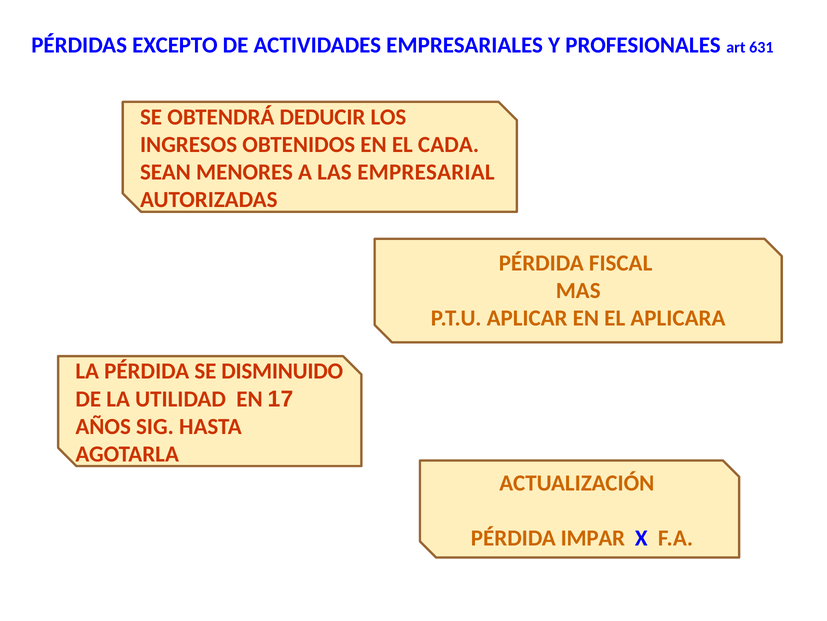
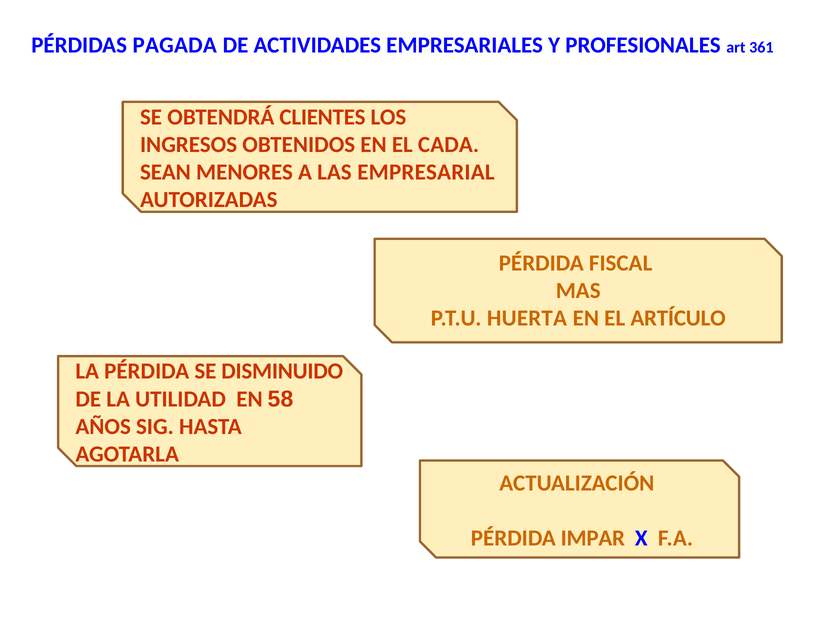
EXCEPTO: EXCEPTO -> PAGADA (175, 45)
631: 631 -> 361 (761, 47)
DEDUCIR: DEDUCIR -> CLIENTES (323, 117)
APLICAR: APLICAR -> HUERTA (527, 318)
APLICARA: APLICARA -> ARTÍCULO (678, 318)
17: 17 -> 58 (281, 398)
